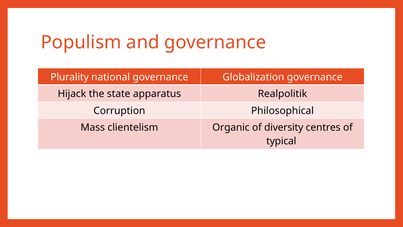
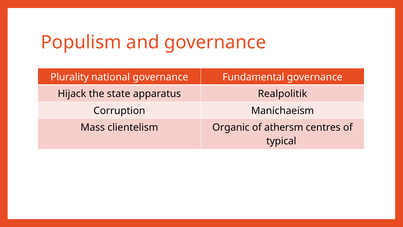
Globalization: Globalization -> Fundamental (253, 77)
Philosophical: Philosophical -> Manichaeism (283, 111)
diversity: diversity -> athersm (284, 127)
